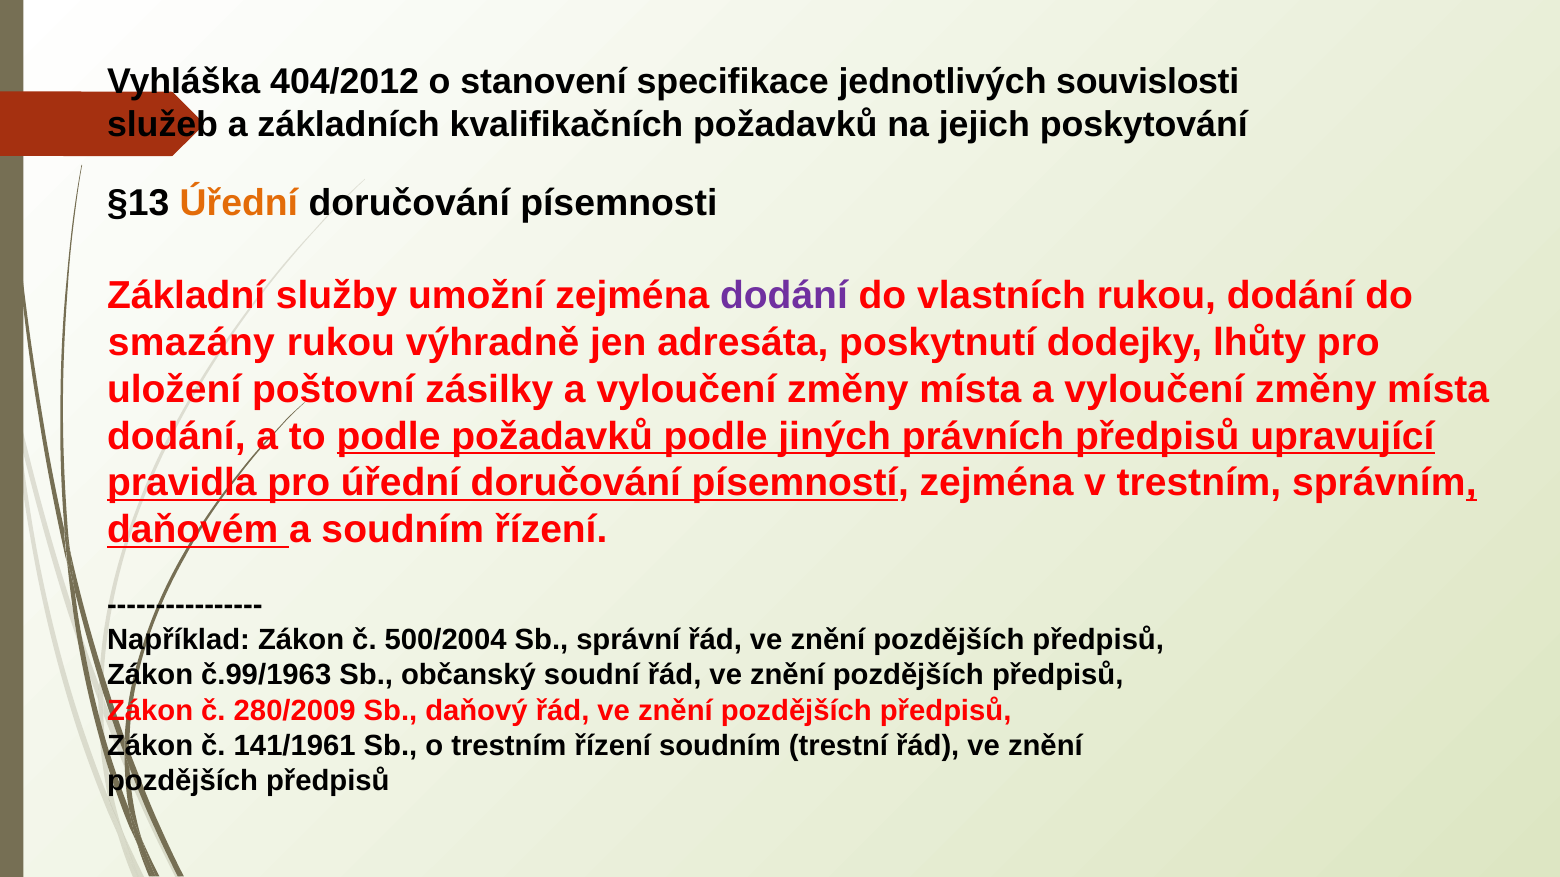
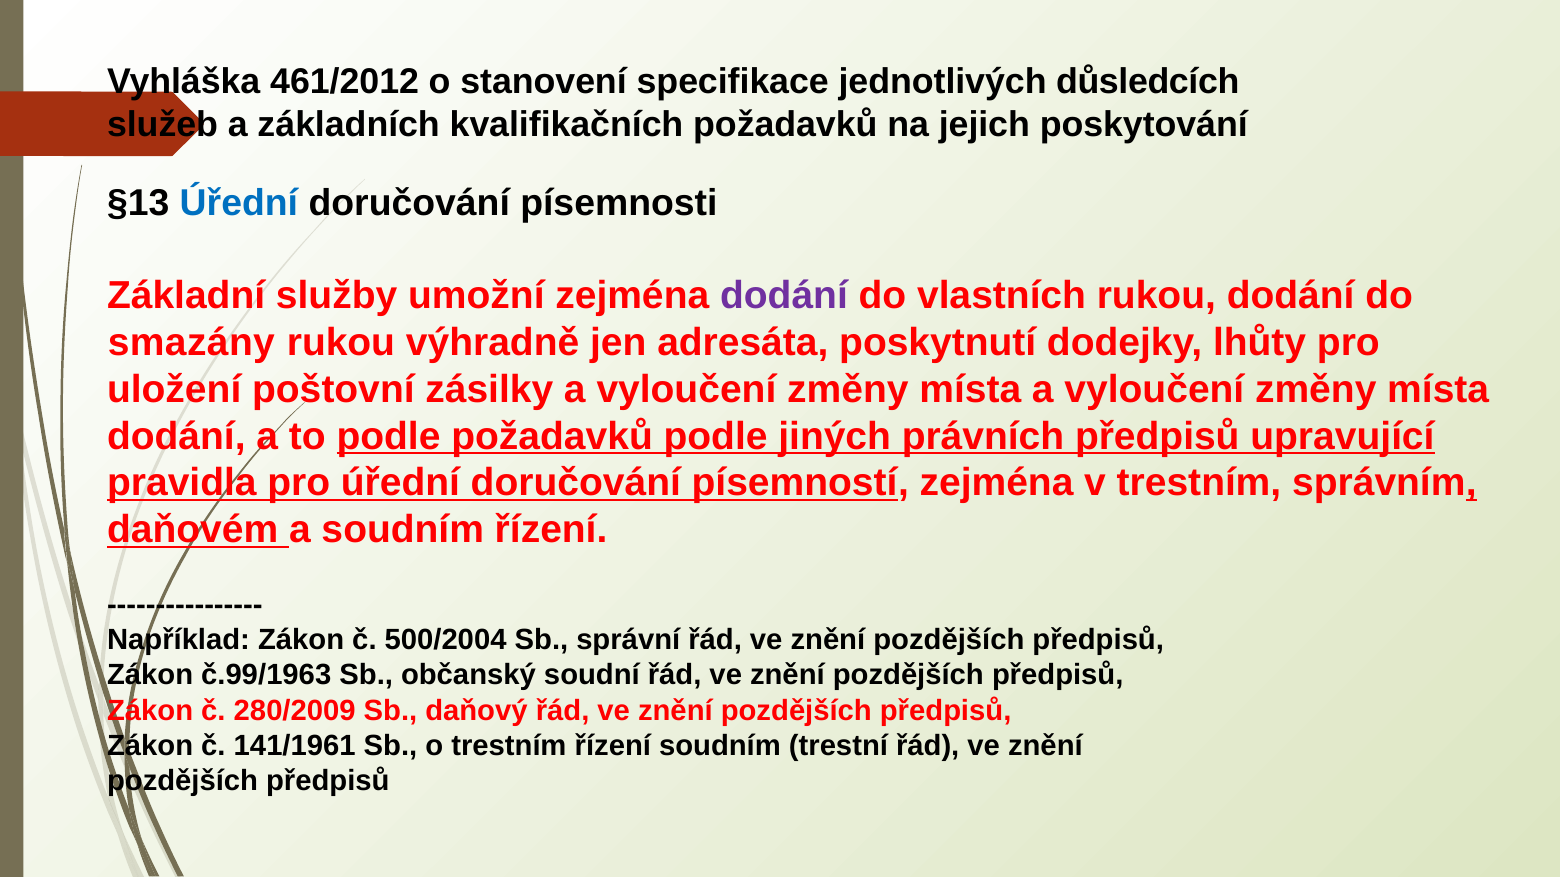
404/2012: 404/2012 -> 461/2012 (345, 81)
souvislosti: souvislosti -> důsledcích (1148, 81)
Úřední colour: orange -> blue (239, 203)
